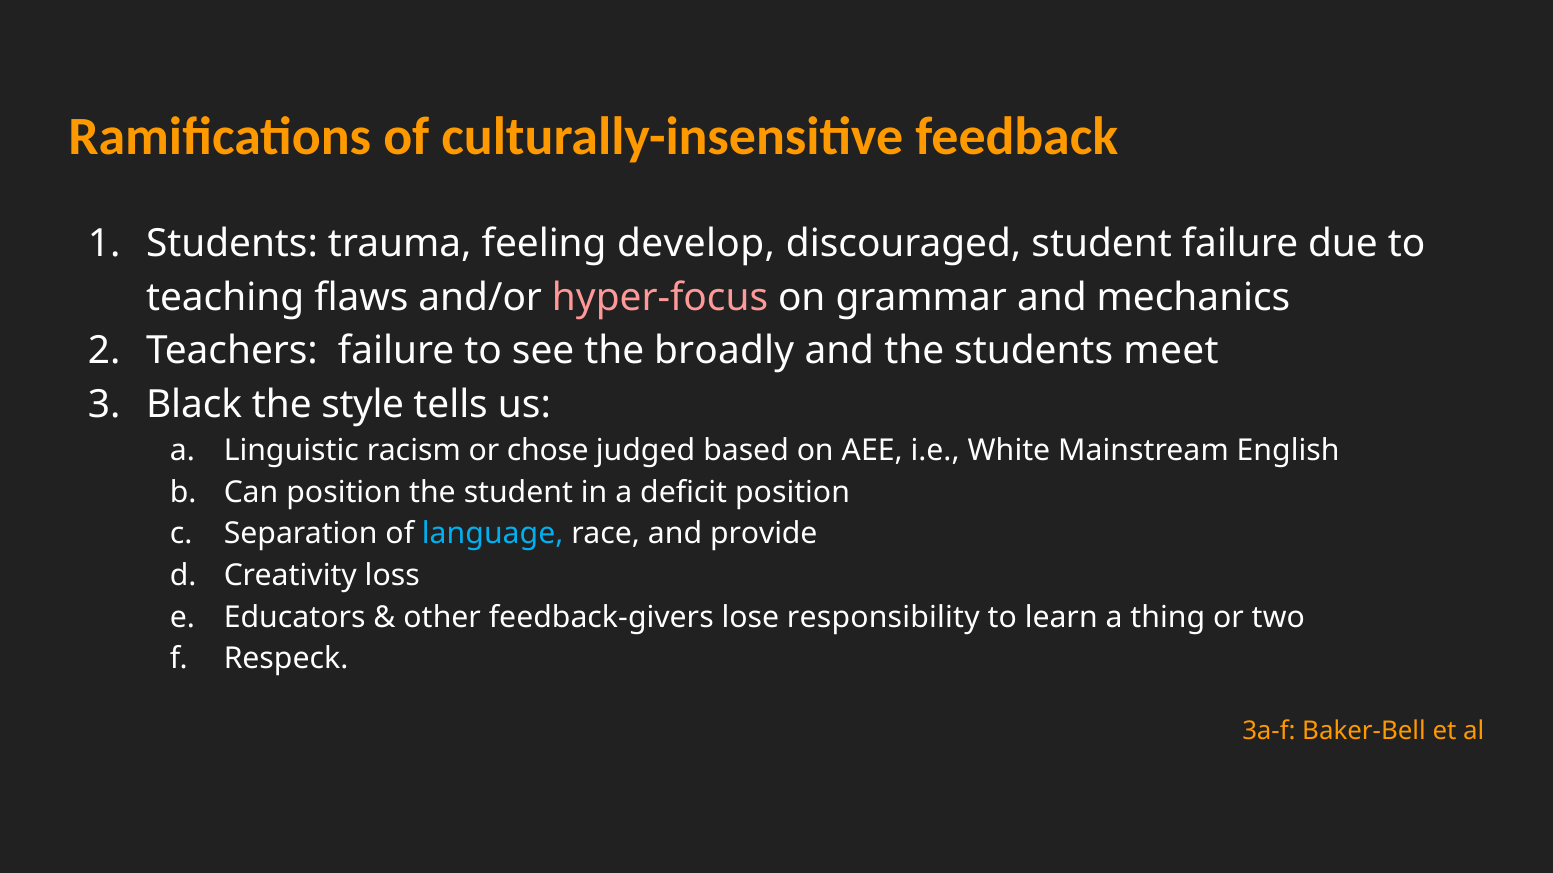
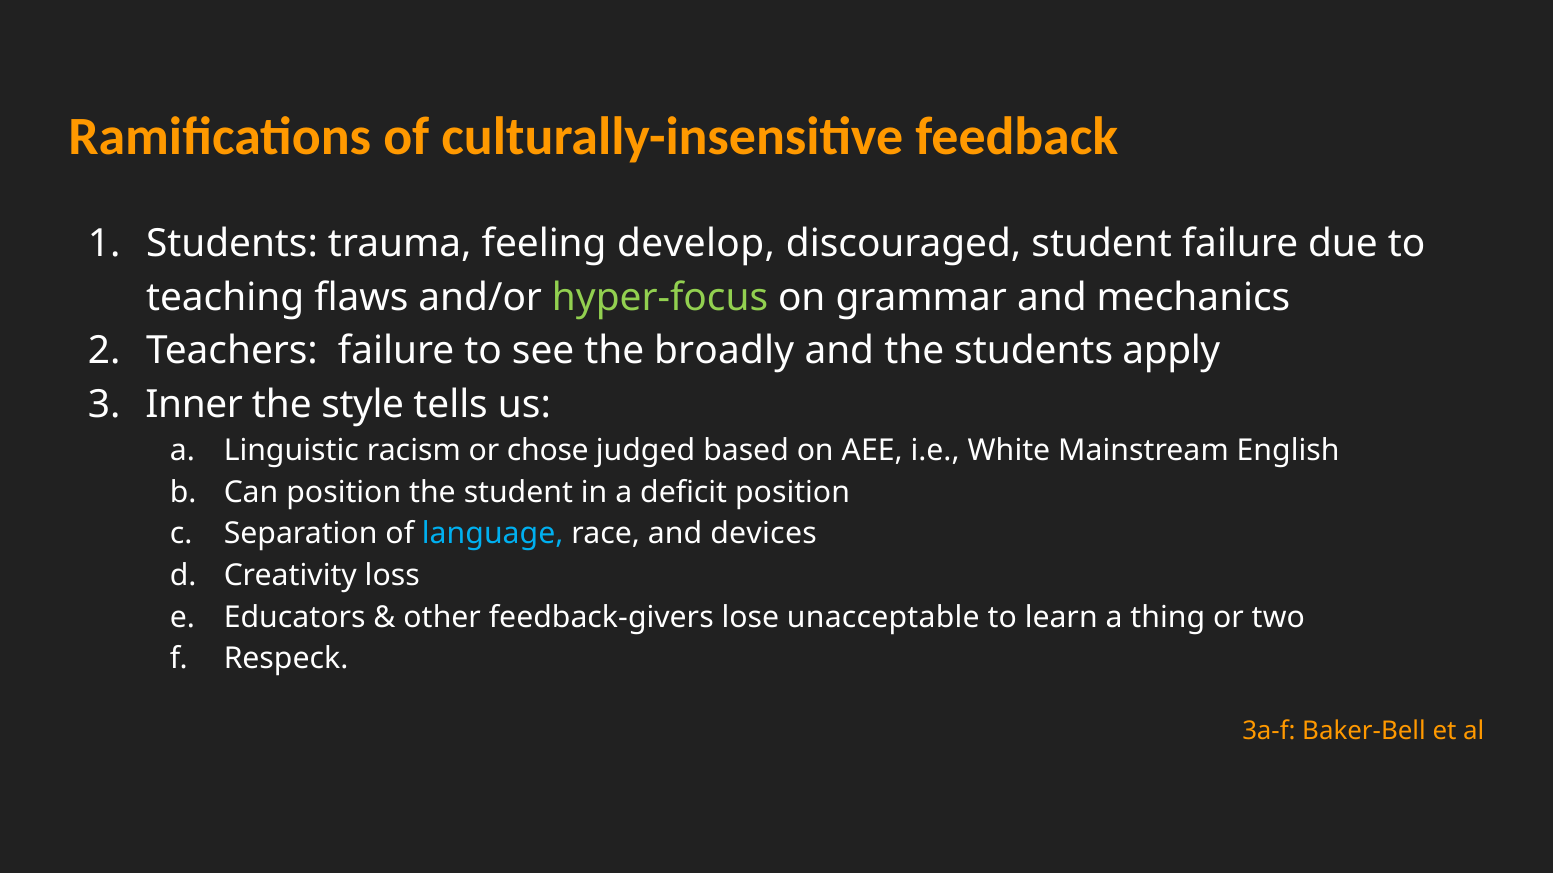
hyper-focus colour: pink -> light green (660, 298)
meet: meet -> apply (1171, 351)
Black: Black -> Inner (194, 405)
provide: provide -> devices (764, 534)
responsibility: responsibility -> unacceptable (883, 618)
